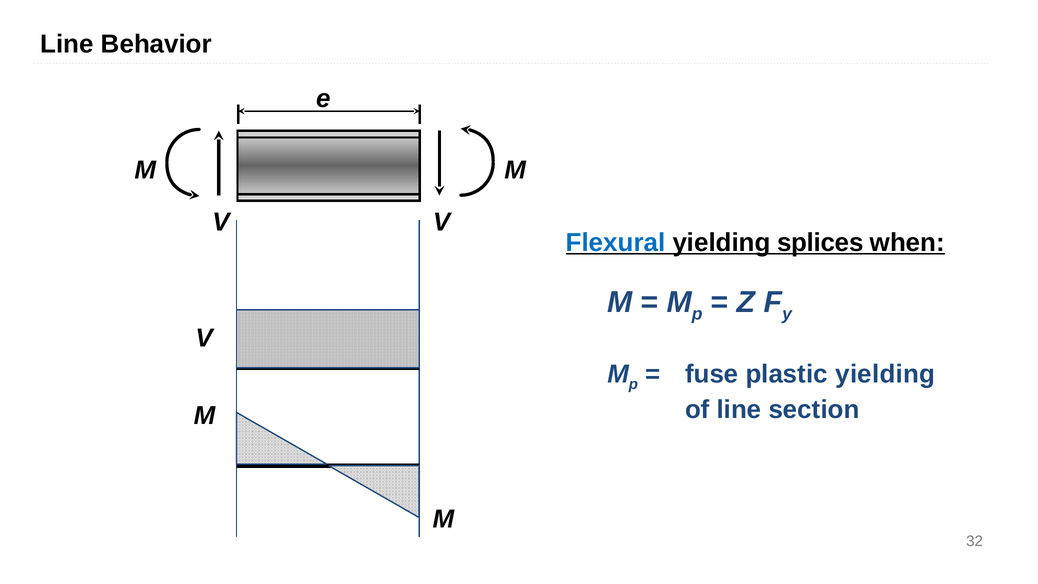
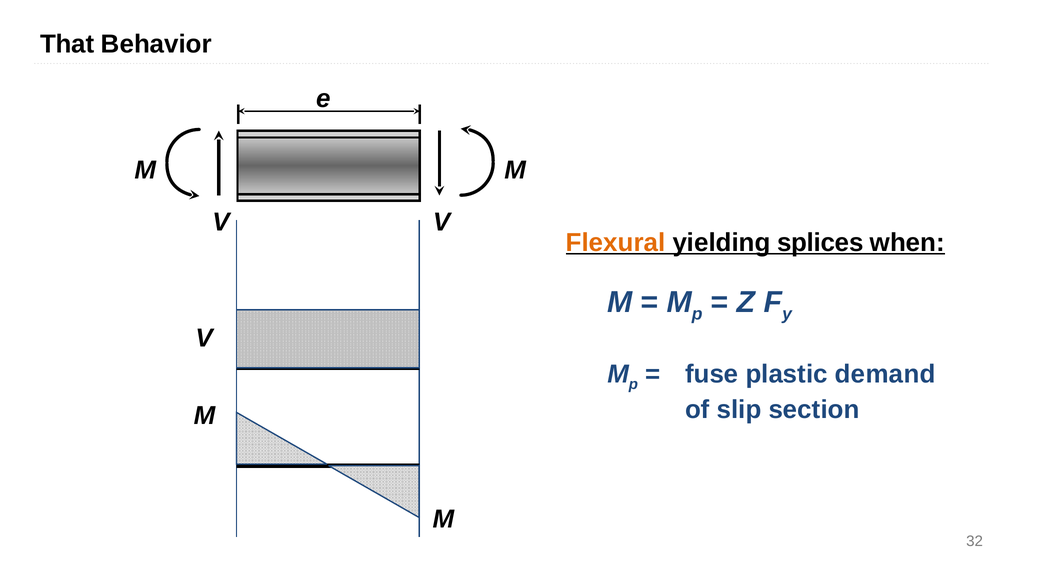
Line: Line -> That (67, 44)
Flexural colour: blue -> orange (616, 242)
plastic yielding: yielding -> demand (885, 374)
of line: line -> slip (739, 409)
